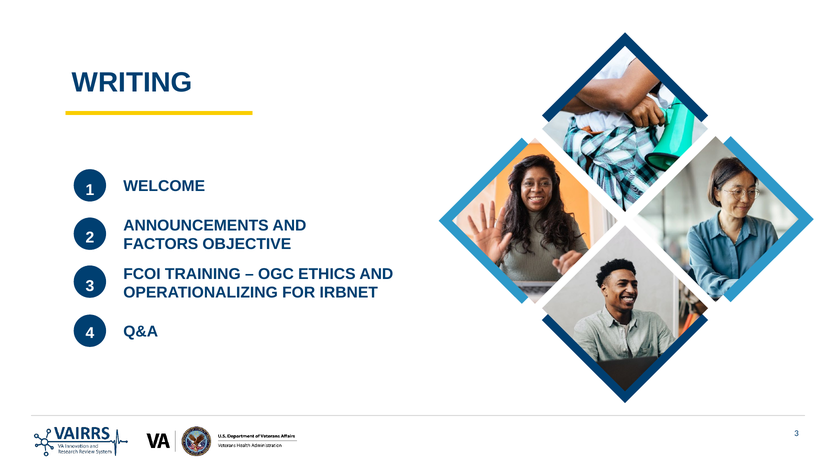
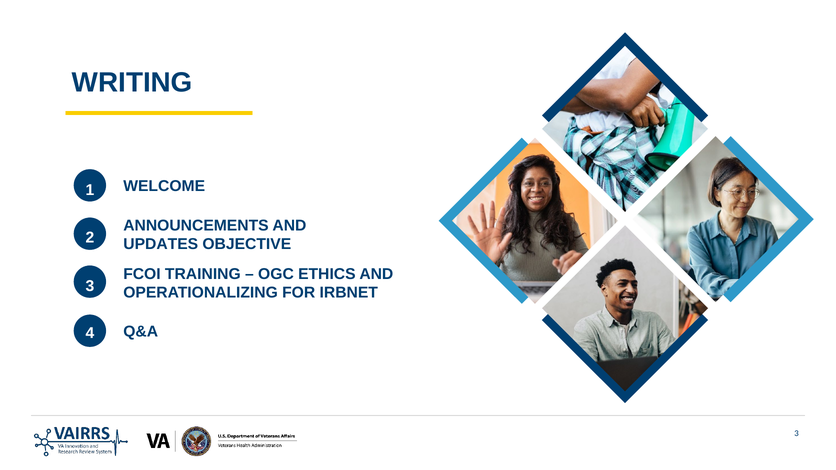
FACTORS: FACTORS -> UPDATES (161, 244)
